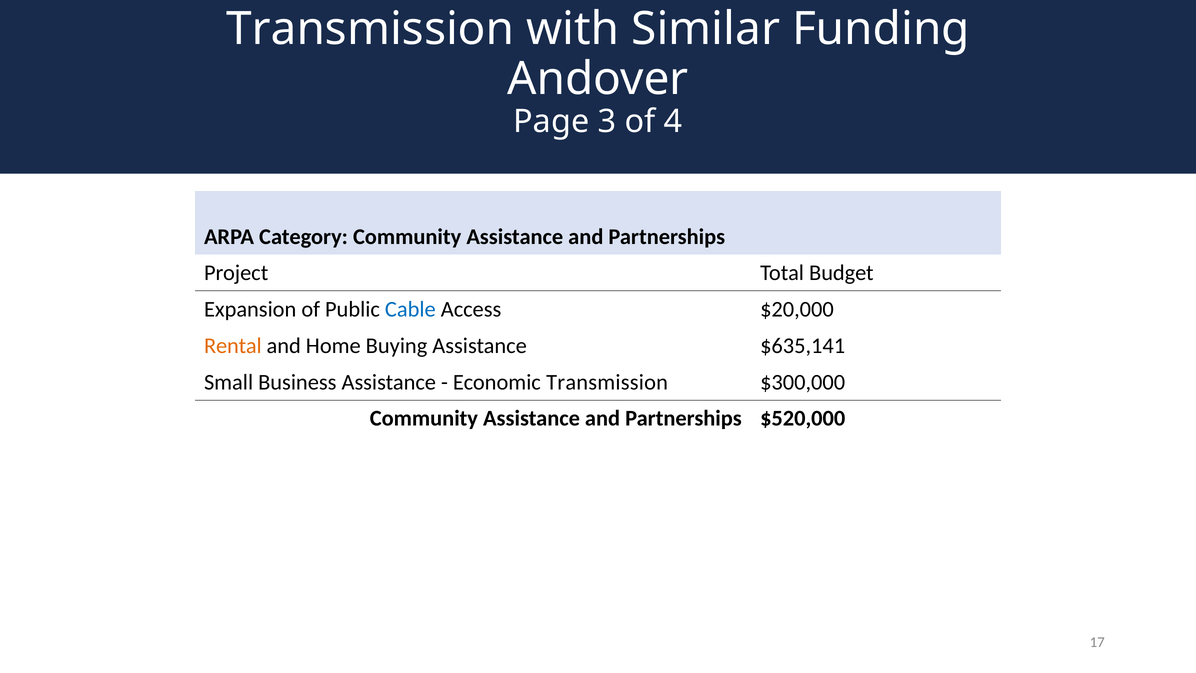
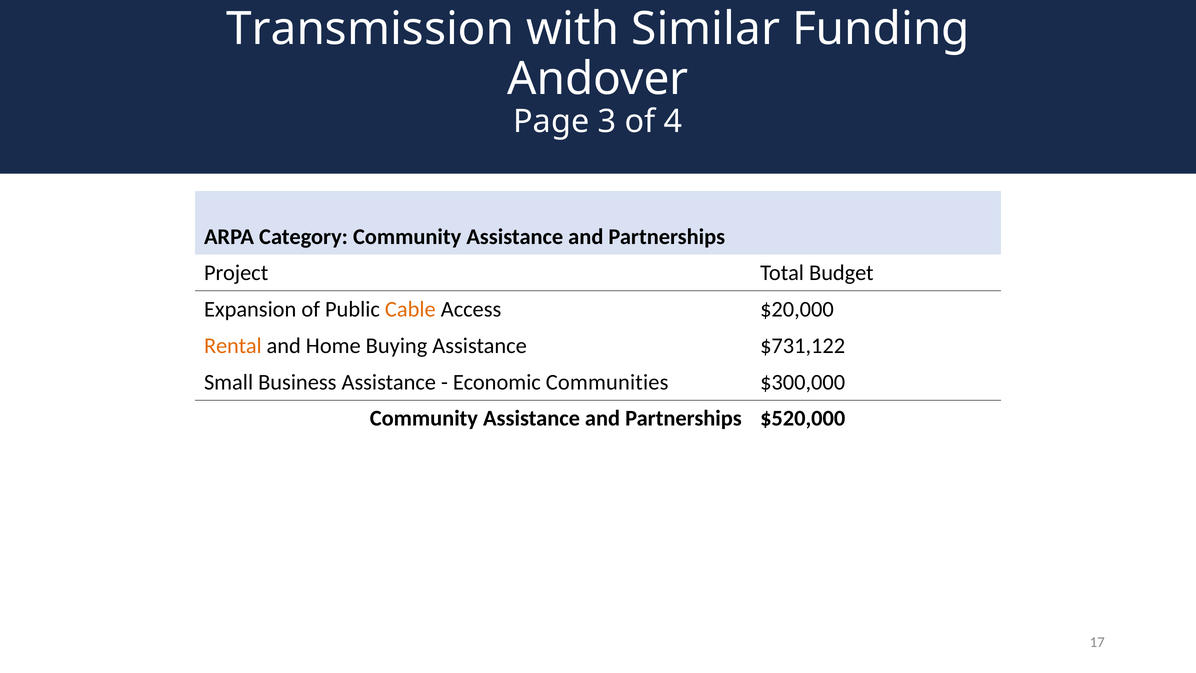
Cable colour: blue -> orange (410, 309)
$635,141: $635,141 -> $731,122 (803, 346)
Economic Transmission: Transmission -> Communities (607, 382)
